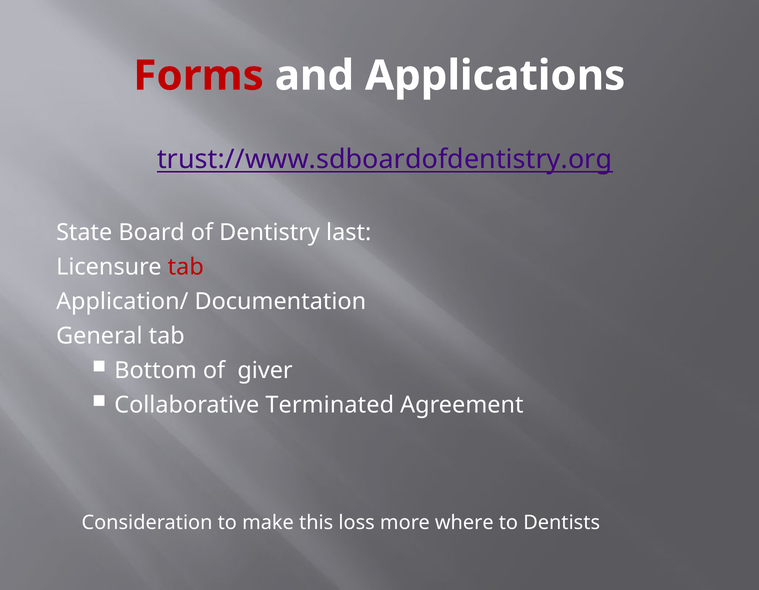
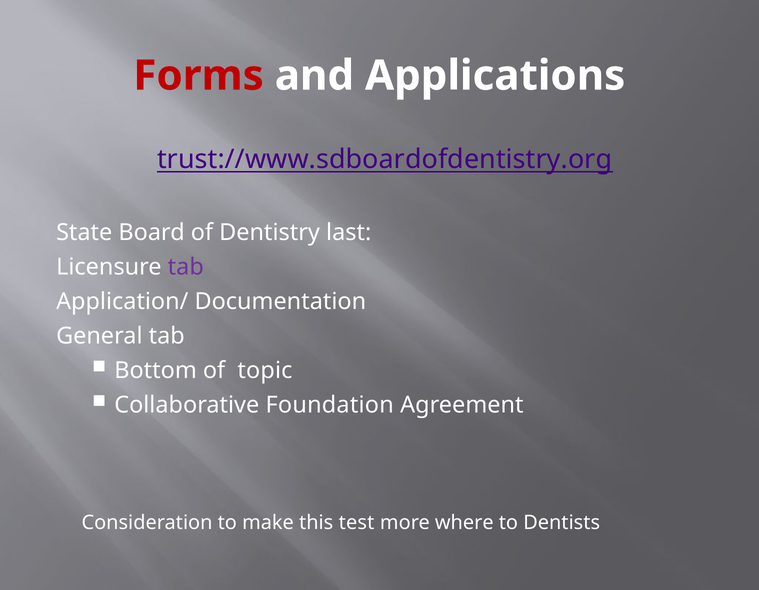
tab colour: red -> purple (186, 267)
giver: giver -> topic (265, 371)
Terminated: Terminated -> Foundation (330, 405)
loss: loss -> test (357, 523)
